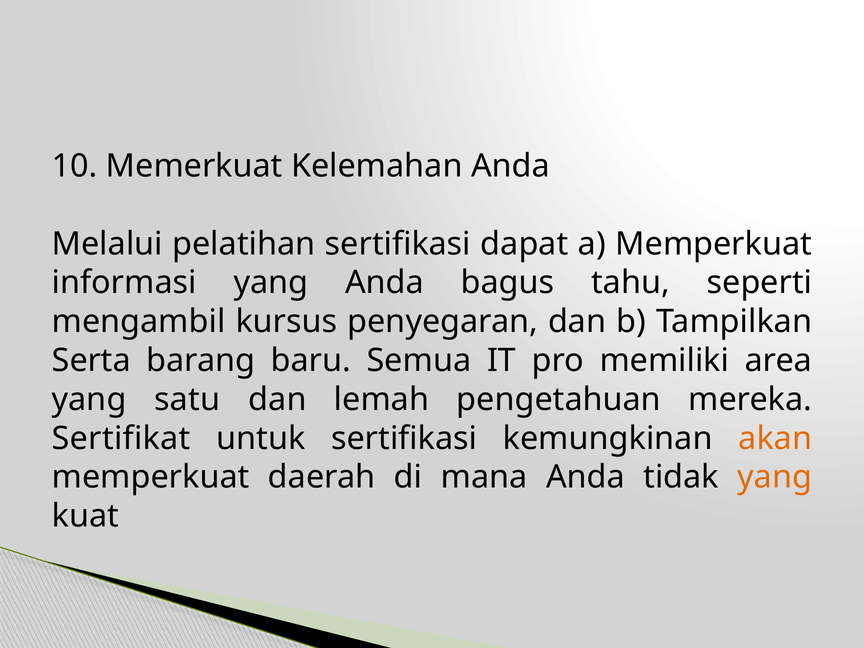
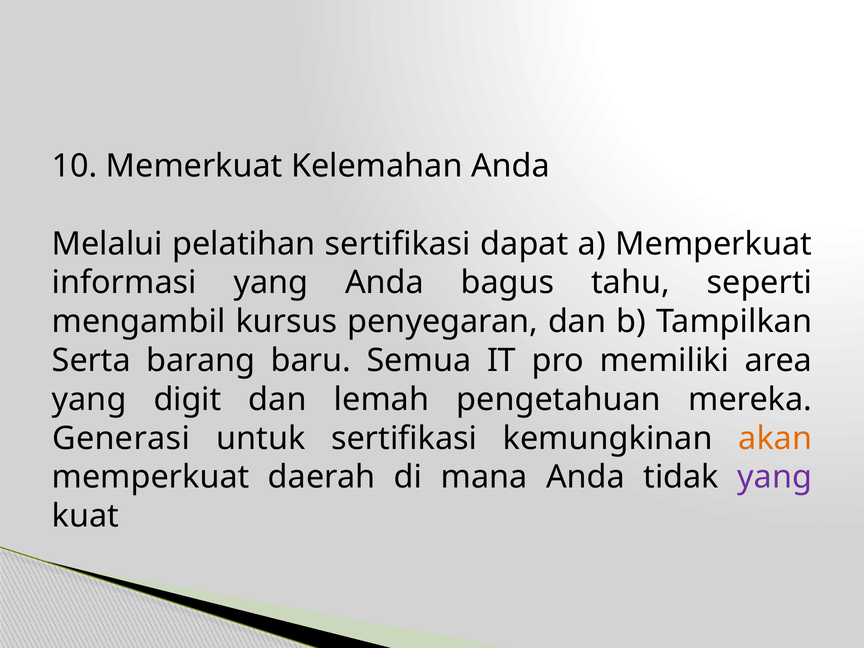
satu: satu -> digit (188, 399)
Sertifikat: Sertifikat -> Generasi (121, 438)
yang colour: orange -> purple (775, 477)
